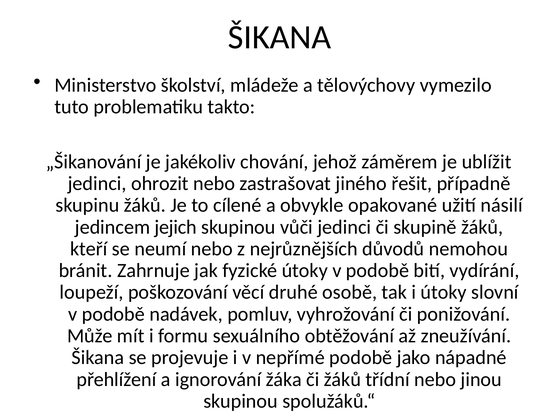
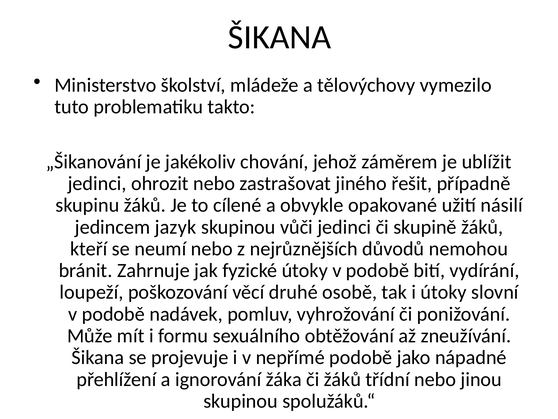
jejich: jejich -> jazyk (176, 227)
